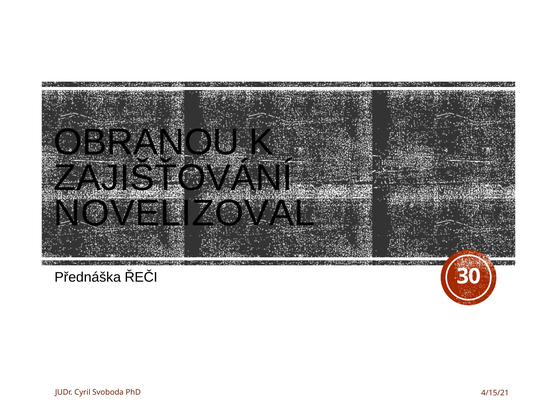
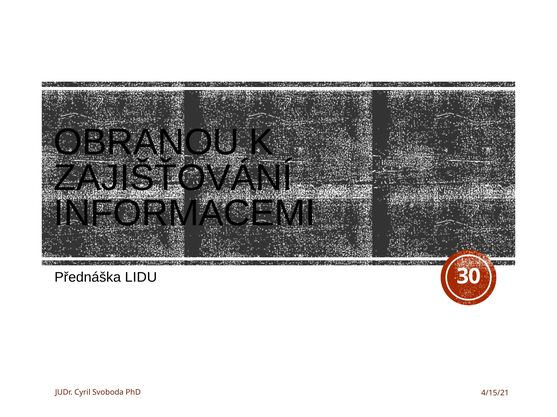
NOVELIZOVAL: NOVELIZOVAL -> INFORMACEMI (185, 214)
ŘEČI: ŘEČI -> LIDU (141, 278)
